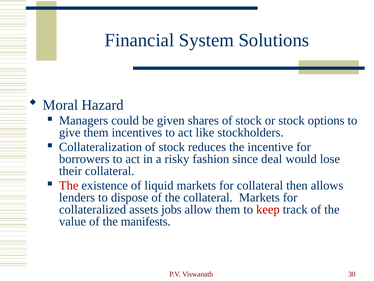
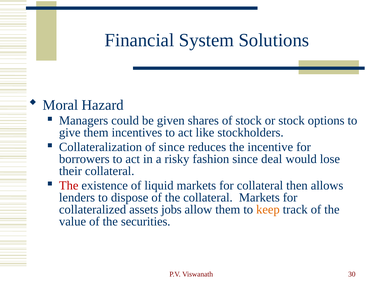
Collateralization of stock: stock -> since (172, 147)
keep colour: red -> orange (268, 209)
manifests: manifests -> securities (146, 221)
